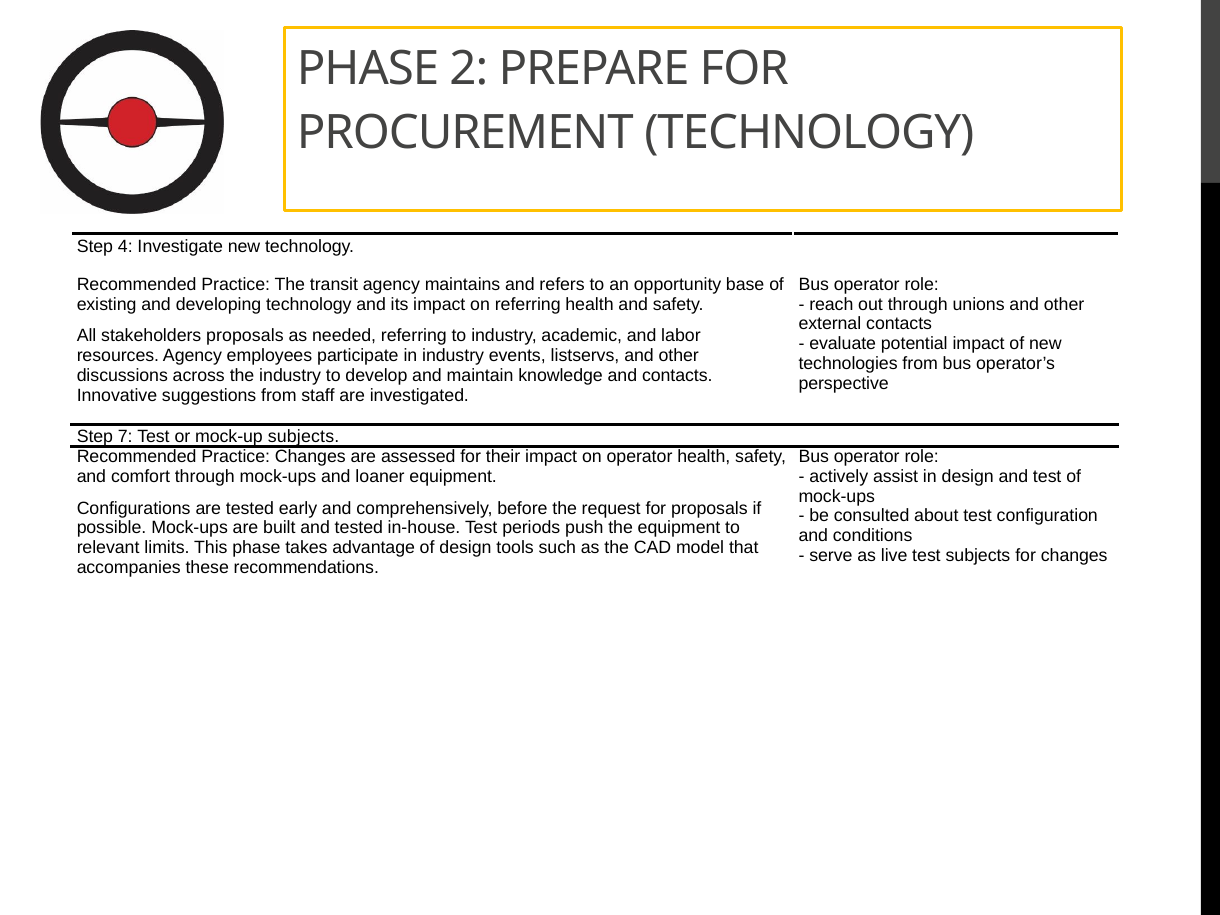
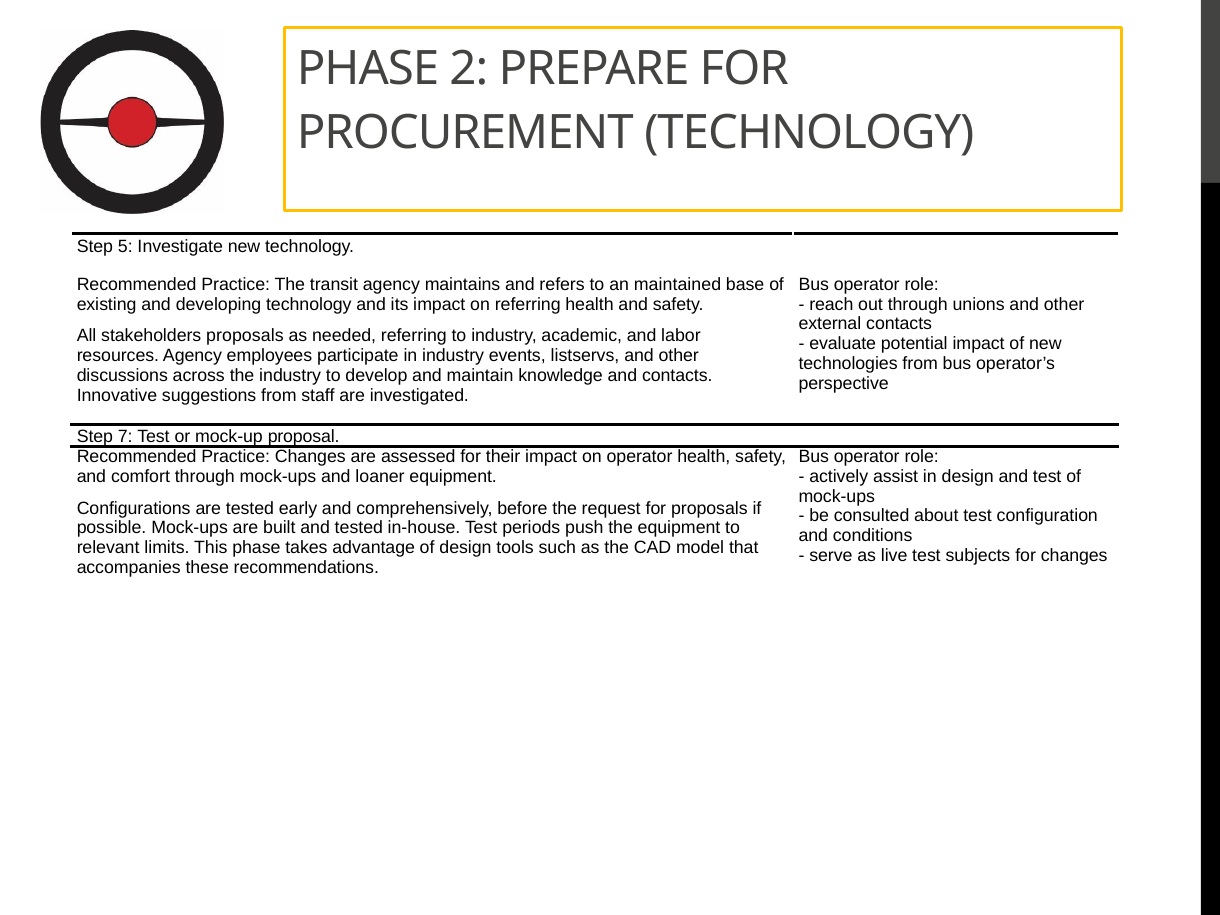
4: 4 -> 5 (125, 246)
opportunity: opportunity -> maintained (678, 285)
mock-up subjects: subjects -> proposal (304, 437)
